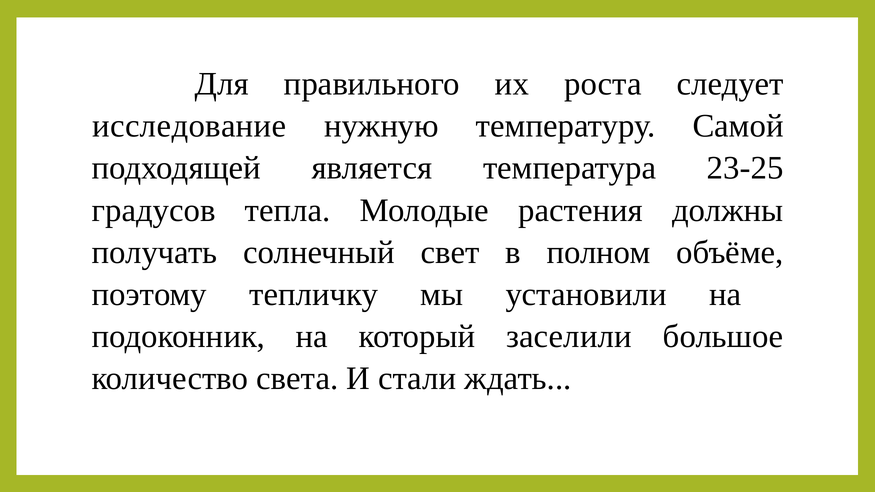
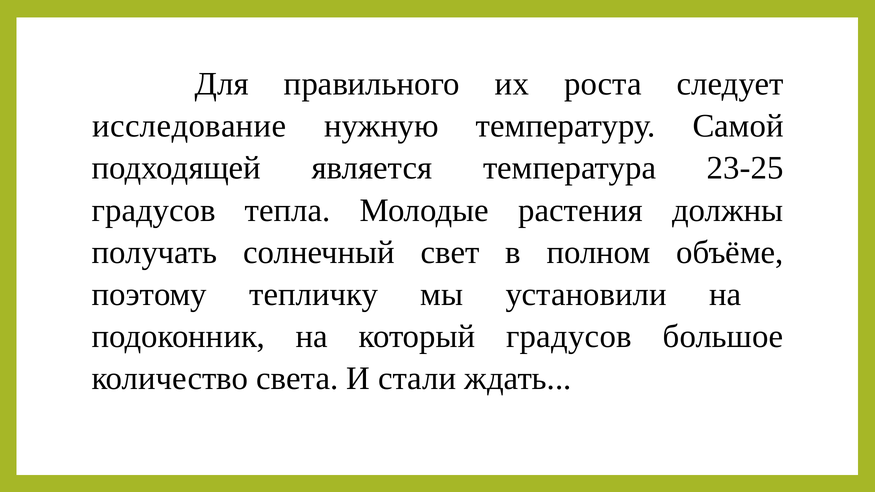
который заселили: заселили -> градусов (569, 337)
